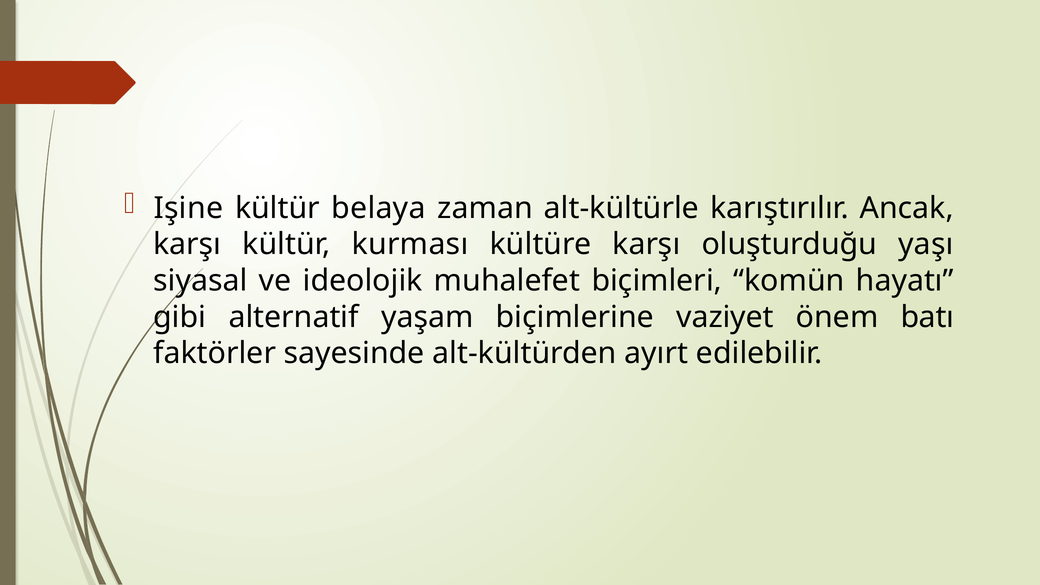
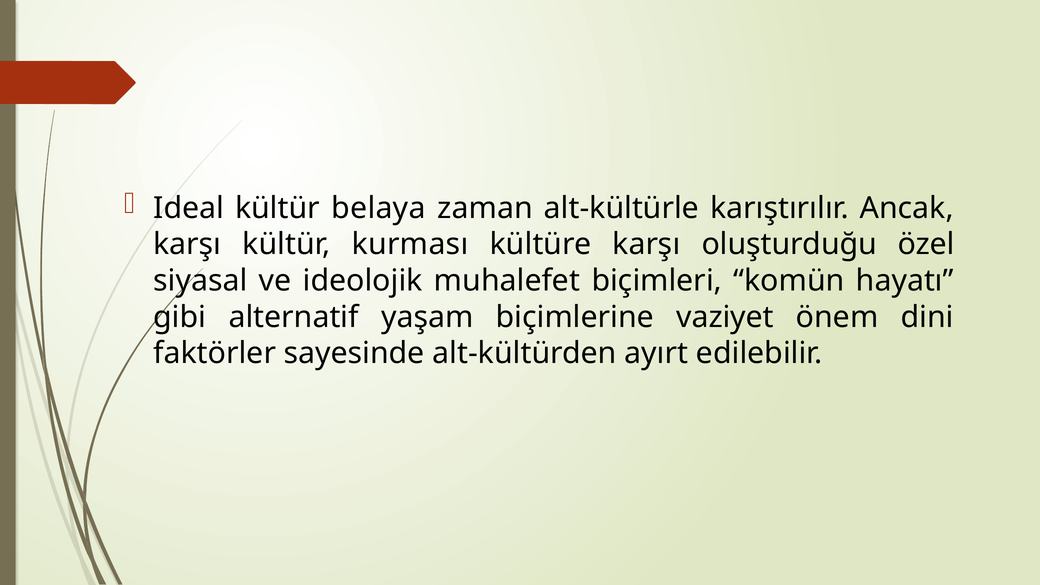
Işine: Işine -> Ideal (189, 208)
yaşı: yaşı -> özel (926, 244)
batı: batı -> dini (927, 317)
